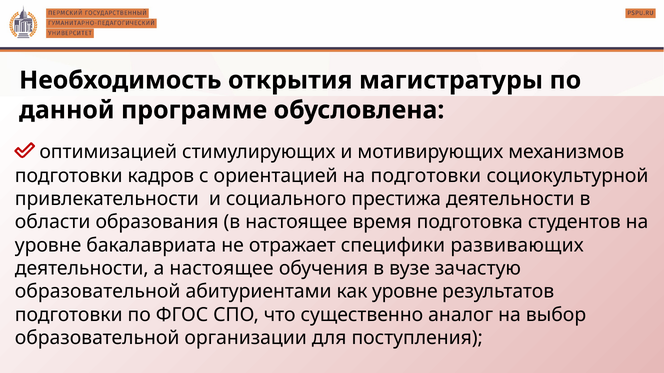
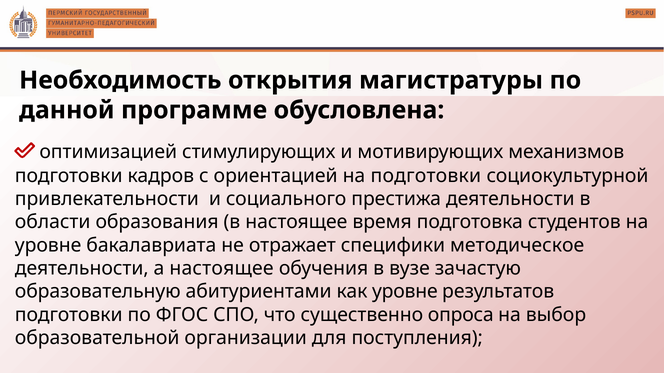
развивающих: развивающих -> методическое (517, 246)
образовательной: образовательной -> образовательную (98, 292)
аналог: аналог -> опроса (461, 315)
